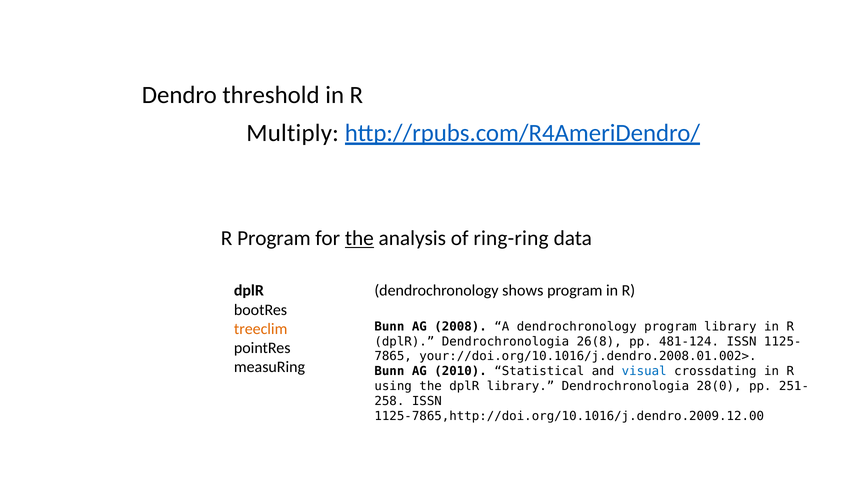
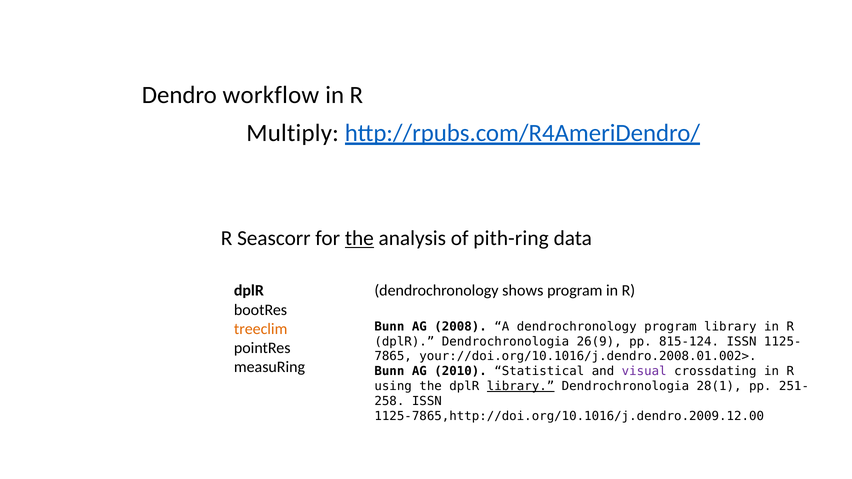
threshold: threshold -> workflow (271, 95)
R Program: Program -> Seascorr (274, 239)
ring-ring: ring-ring -> pith-ring (511, 239)
26(8: 26(8 -> 26(9 (599, 342)
481-124: 481-124 -> 815-124 (689, 342)
visual colour: blue -> purple (644, 371)
library underline: none -> present (521, 386)
28(0: 28(0 -> 28(1 (719, 386)
